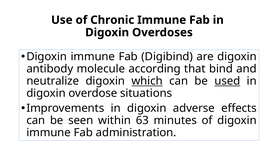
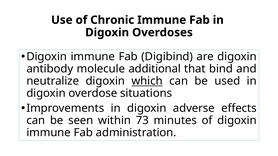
according: according -> additional (155, 69)
used underline: present -> none (227, 81)
63: 63 -> 73 (142, 121)
